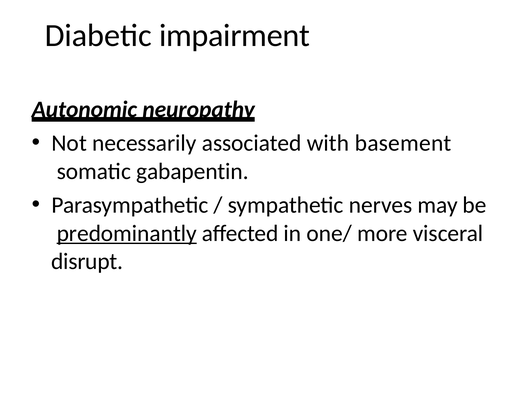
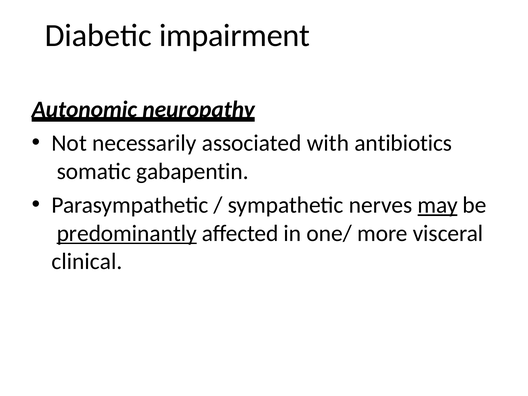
basement: basement -> antibiotics (403, 143)
may underline: none -> present (438, 205)
disrupt: disrupt -> clinical (87, 261)
